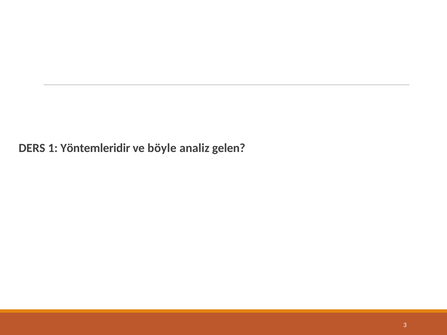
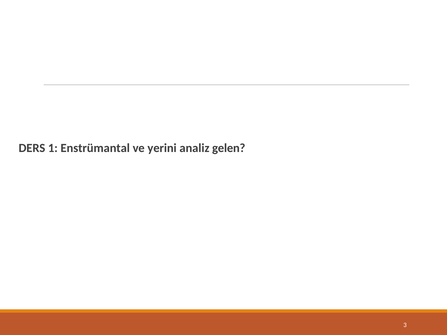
Yöntemleridir: Yöntemleridir -> Enstrümantal (95, 148)
böyle: böyle -> yerini (162, 148)
